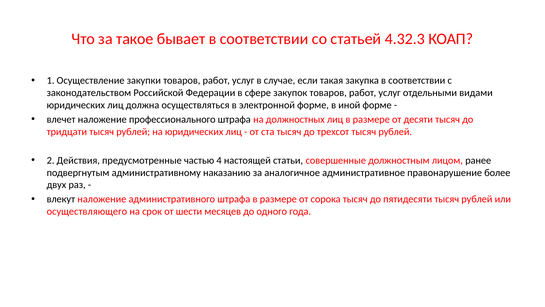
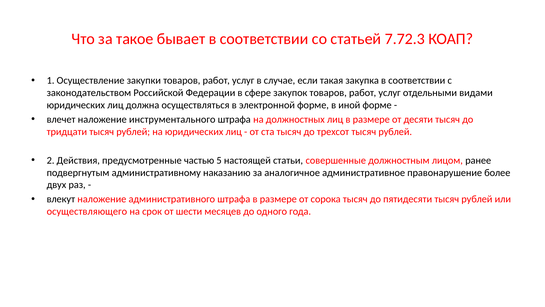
4.32.3: 4.32.3 -> 7.72.3 (405, 39)
профессионального: профессионального -> инструментального (172, 119)
4: 4 -> 5 (219, 160)
